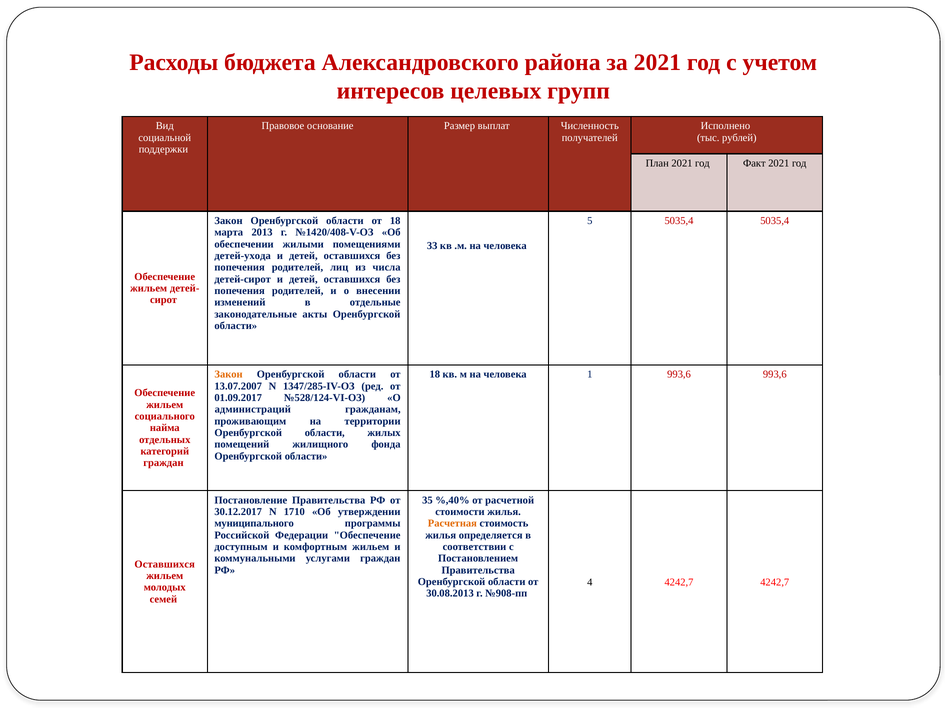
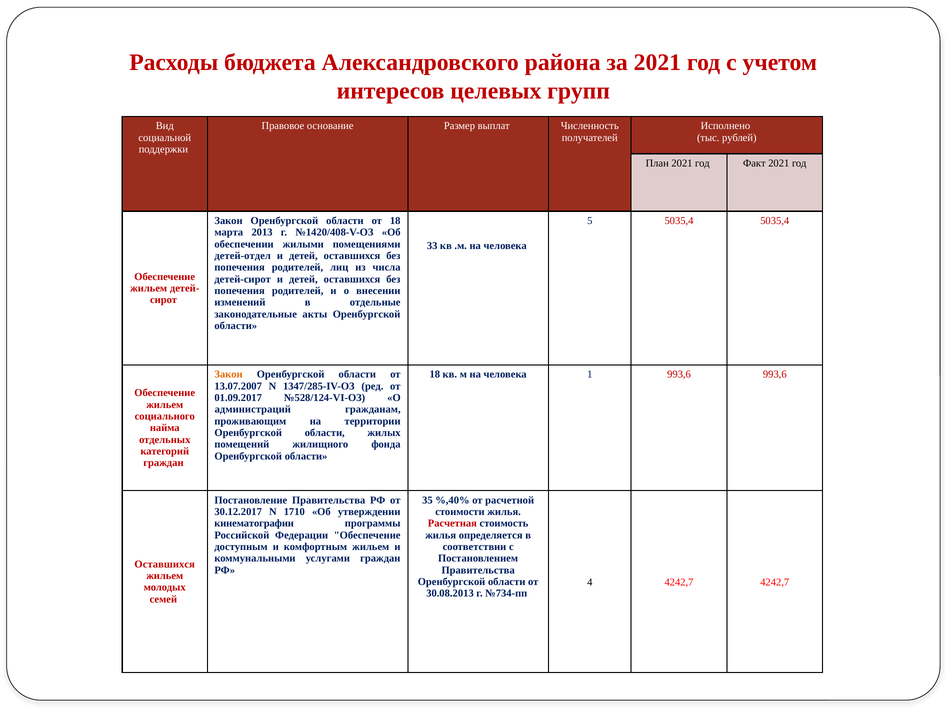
детей-ухода: детей-ухода -> детей-отдел (243, 256)
муниципального: муниципального -> кинематографии (254, 524)
Расчетная colour: orange -> red (452, 524)
№908-пп: №908-пп -> №734-пп (506, 594)
